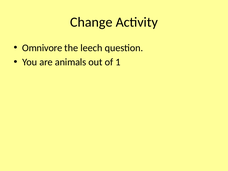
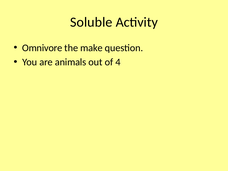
Change: Change -> Soluble (91, 22)
leech: leech -> make (91, 48)
1: 1 -> 4 (118, 62)
